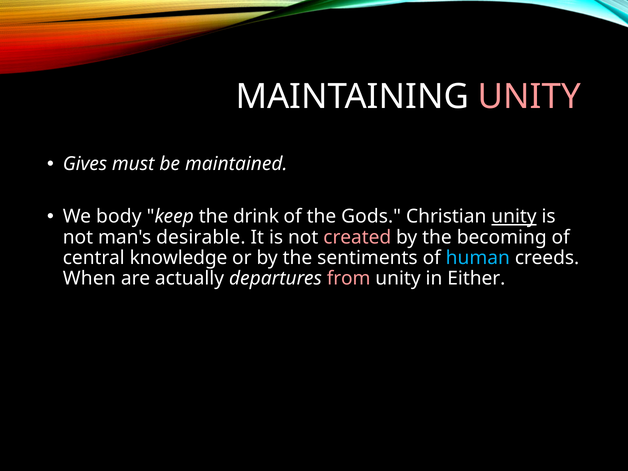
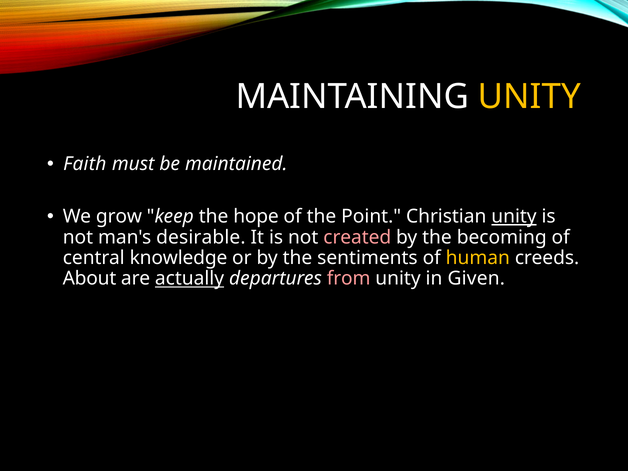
UNITY colour: pink -> yellow (529, 97)
Gives: Gives -> Faith (85, 164)
body: body -> grow (119, 217)
drink: drink -> hope (256, 217)
Gods: Gods -> Point (371, 217)
human colour: light blue -> yellow (478, 258)
When: When -> About (89, 279)
actually underline: none -> present (189, 279)
Either: Either -> Given (476, 279)
